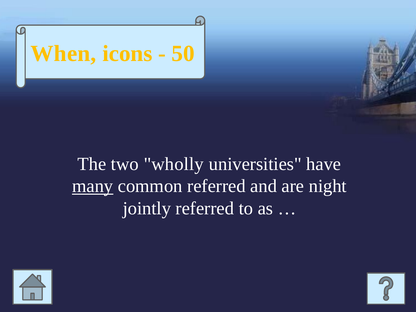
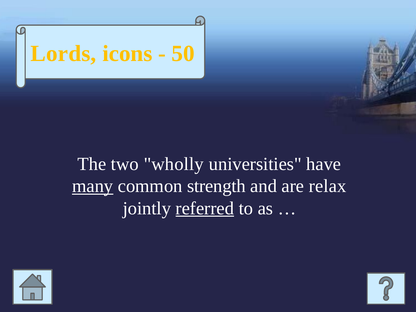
When: When -> Lords (64, 54)
common referred: referred -> strength (216, 186)
night: night -> relax (328, 186)
referred underline: none -> present (205, 208)
